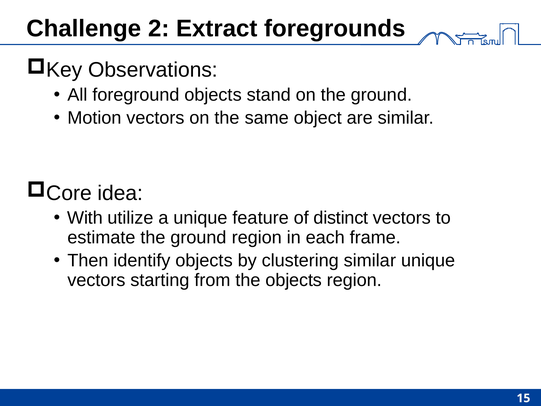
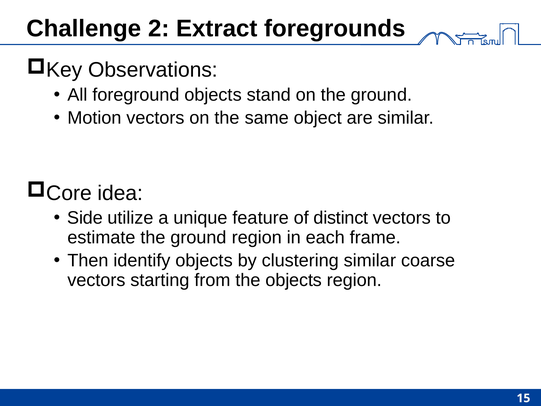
With: With -> Side (85, 218)
similar unique: unique -> coarse (428, 261)
